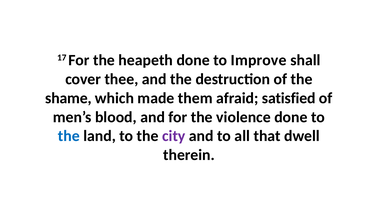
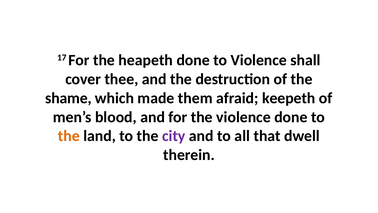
to Improve: Improve -> Violence (259, 60)
satisfied: satisfied -> keepeth (289, 98)
the colour: blue -> orange (69, 136)
